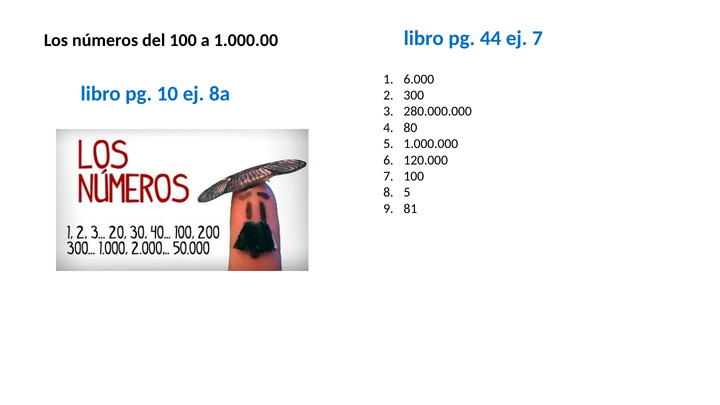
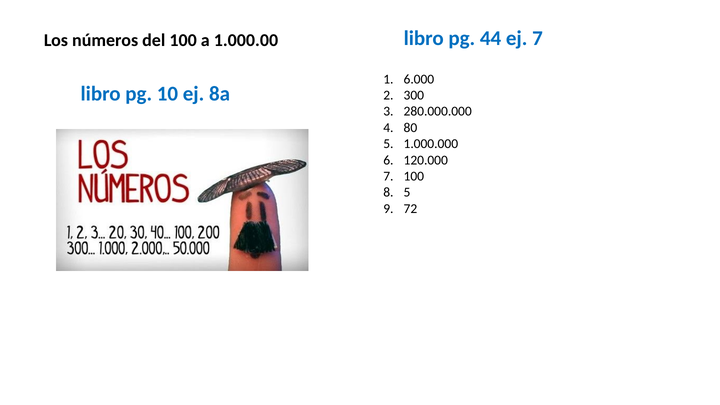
81: 81 -> 72 (410, 209)
